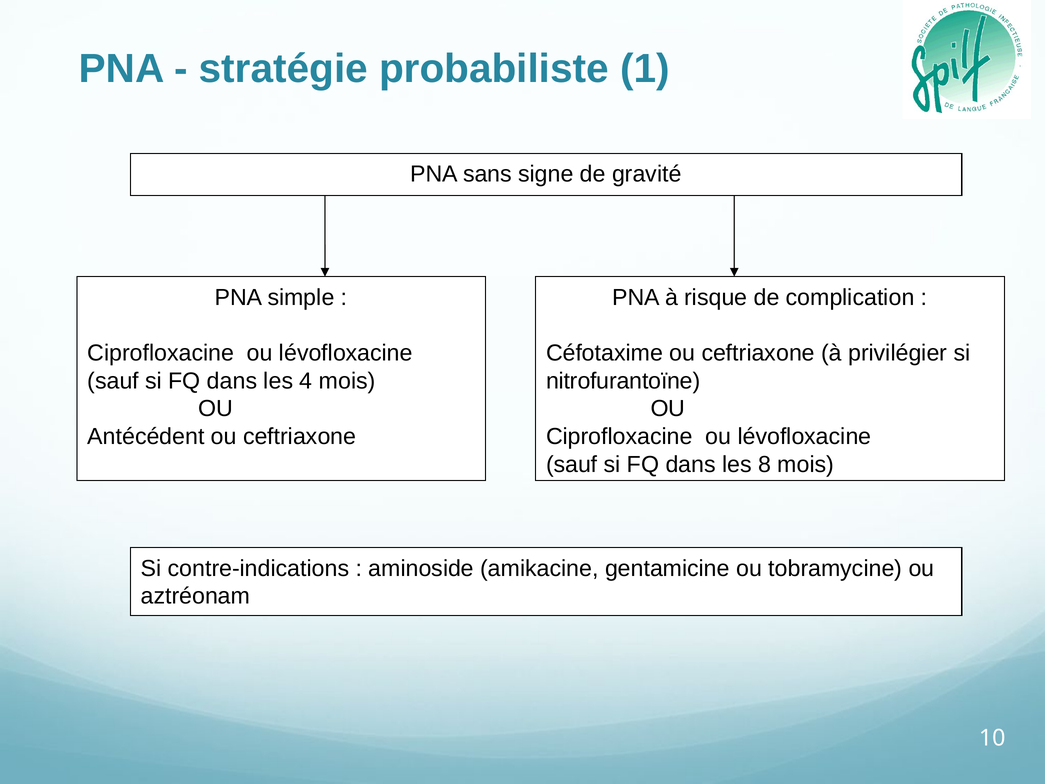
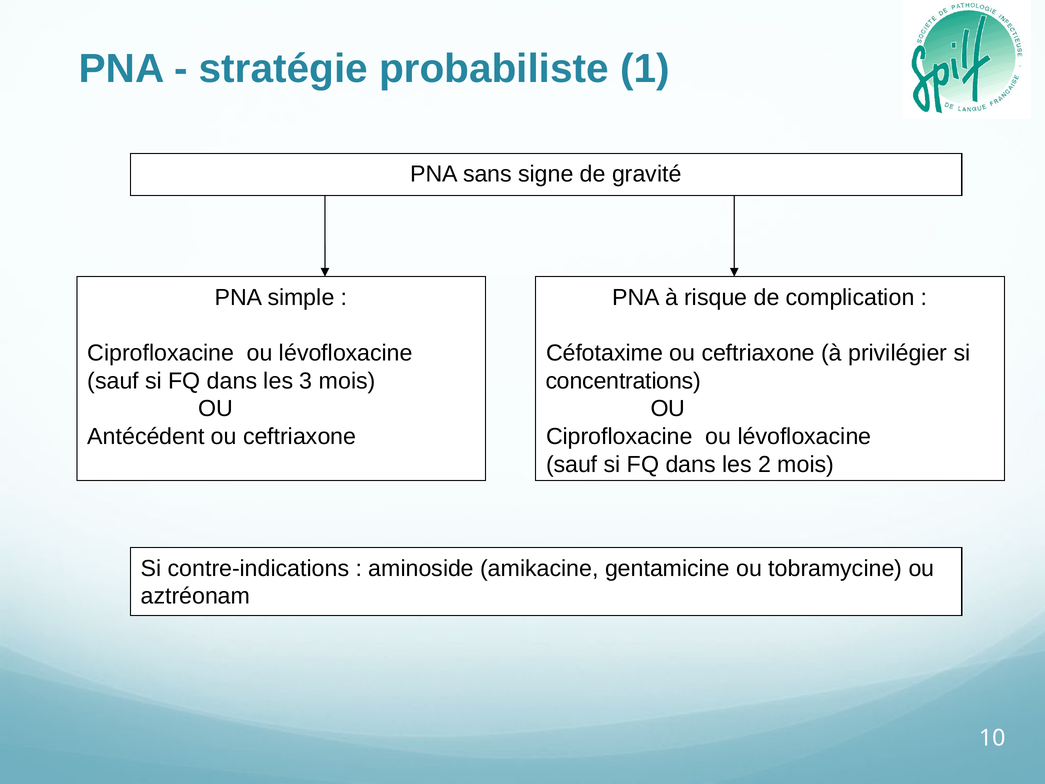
4: 4 -> 3 (306, 381)
nitrofurantoïne: nitrofurantoïne -> concentrations (623, 381)
8: 8 -> 2 (765, 464)
